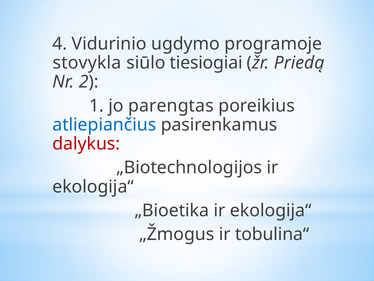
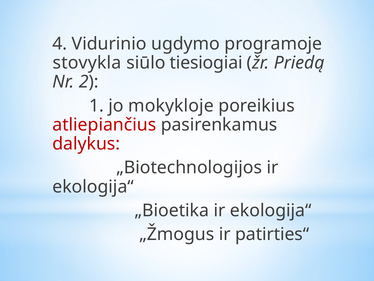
parengtas: parengtas -> mokykloje (171, 105)
atliepiančius colour: blue -> red (104, 125)
tobulina“: tobulina“ -> patirties“ (272, 234)
